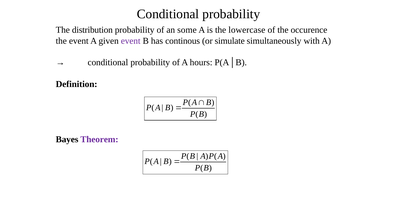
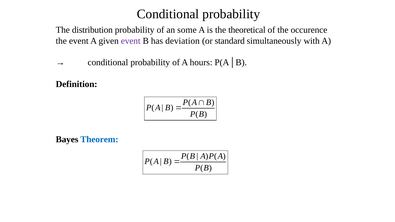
lowercase: lowercase -> theoretical (247, 30)
continous: continous -> deviation (183, 41)
simulate: simulate -> standard (230, 41)
Theorem colour: purple -> blue (99, 140)
